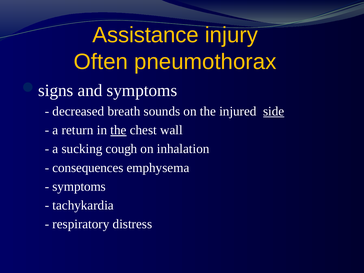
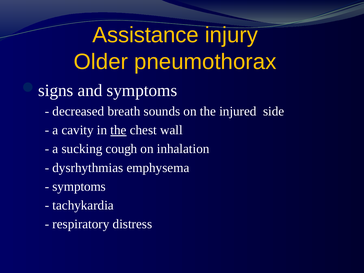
Often: Often -> Older (101, 62)
side underline: present -> none (274, 111)
return: return -> cavity (78, 130)
consequences: consequences -> dysrhythmias (88, 168)
